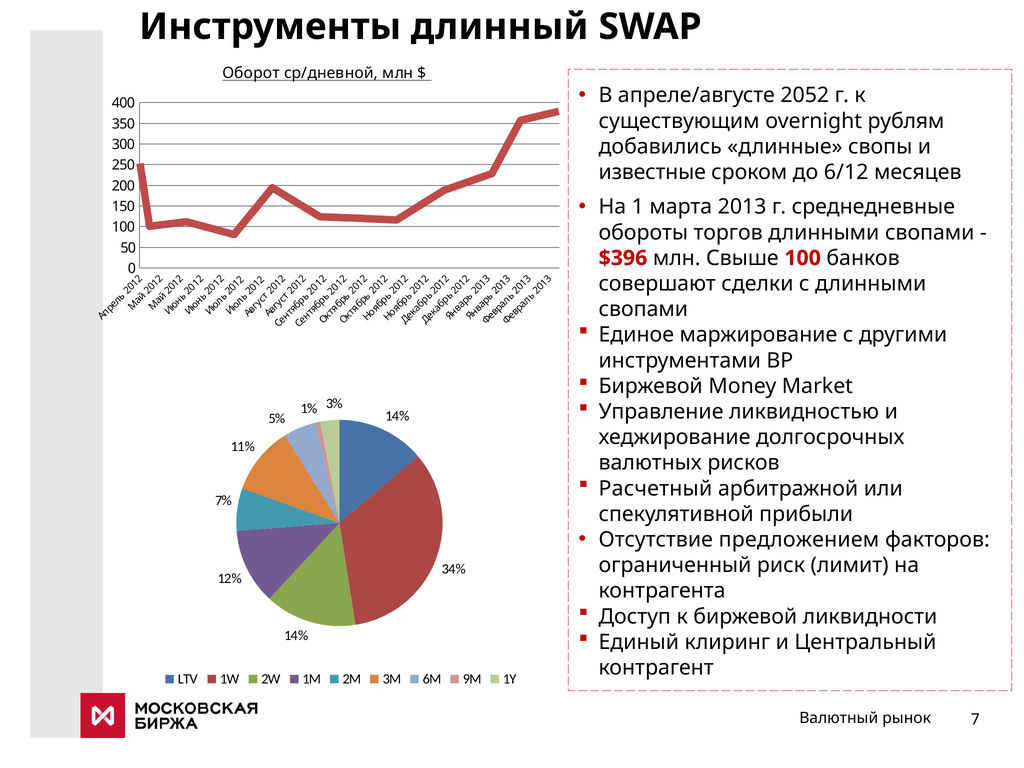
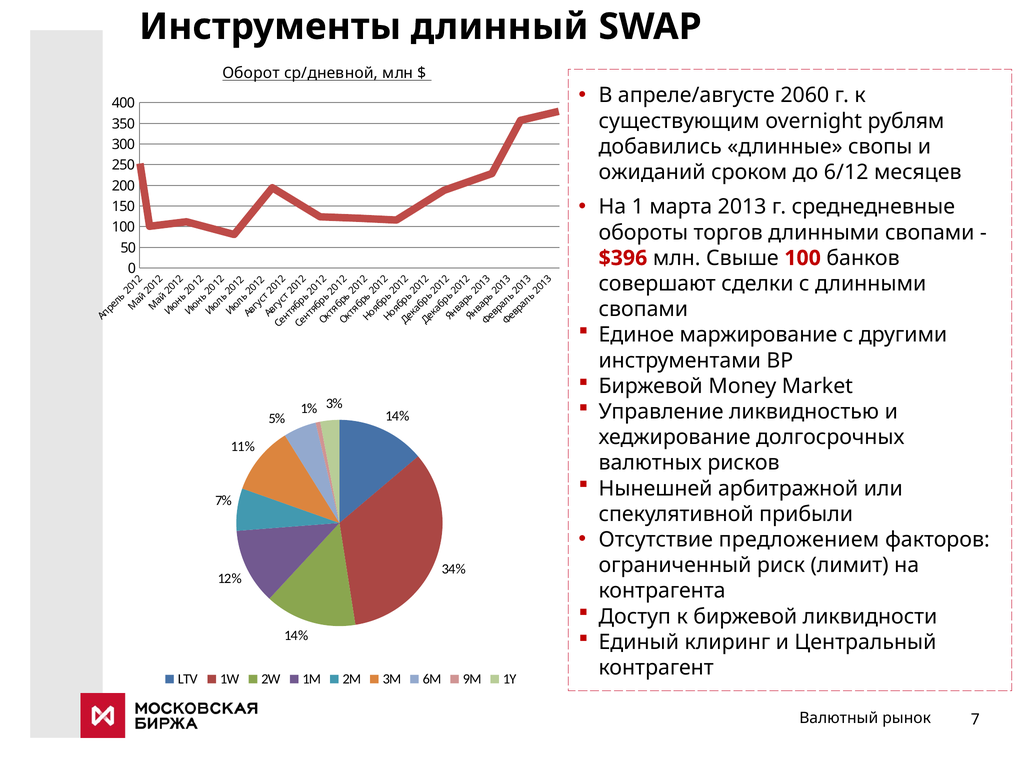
2052: 2052 -> 2060 (805, 95)
известные: известные -> ожиданий (652, 172)
Расчетный: Расчетный -> Нынешней (656, 488)
